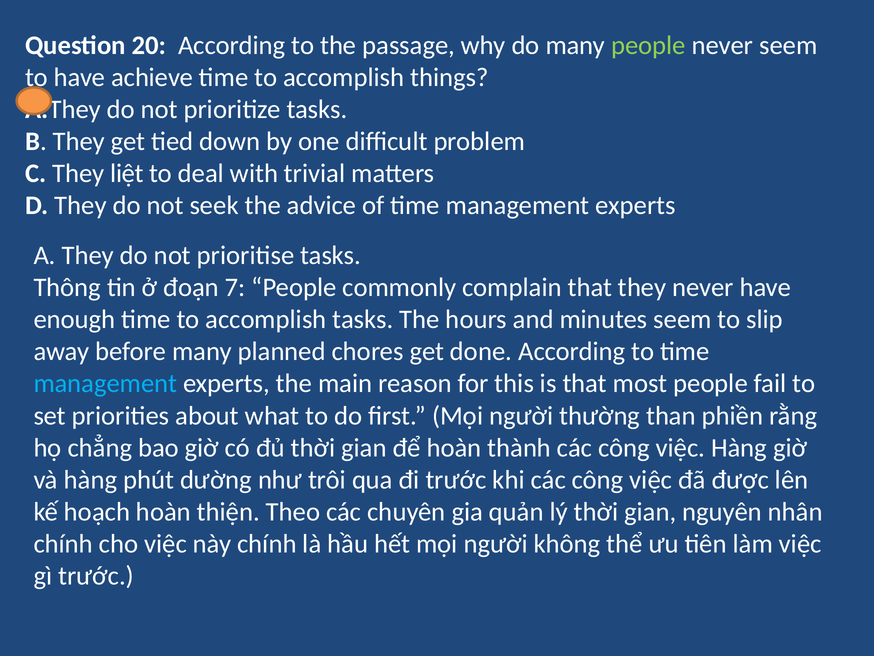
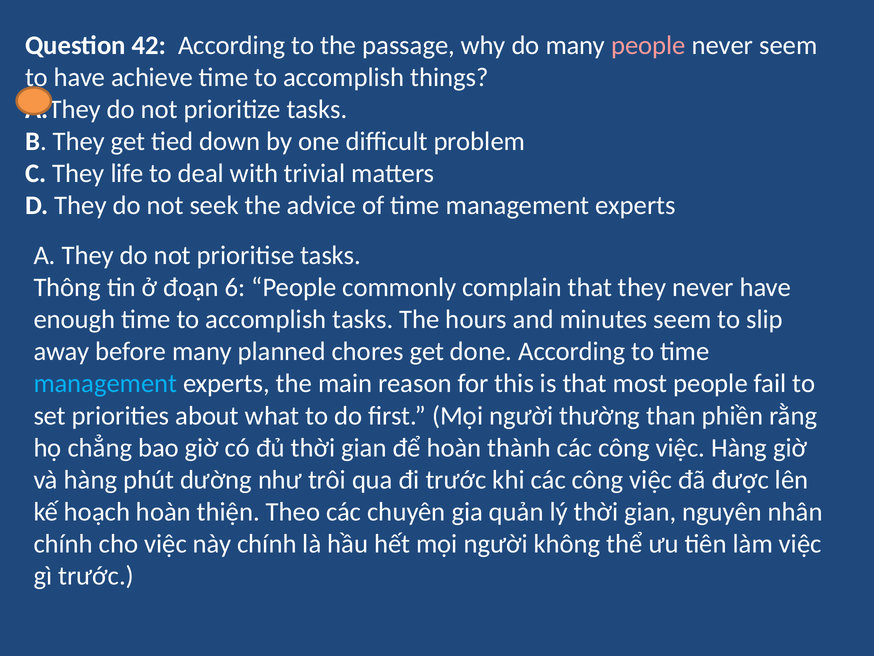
20: 20 -> 42 (149, 45)
people colour: light green -> pink (648, 45)
liệt: liệt -> life (127, 173)
7: 7 -> 6 (235, 287)
